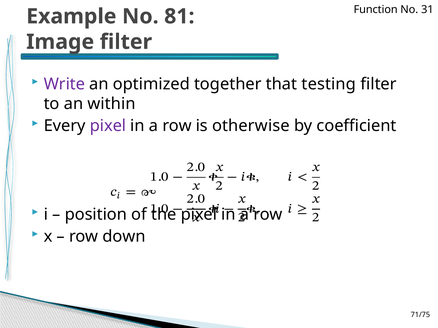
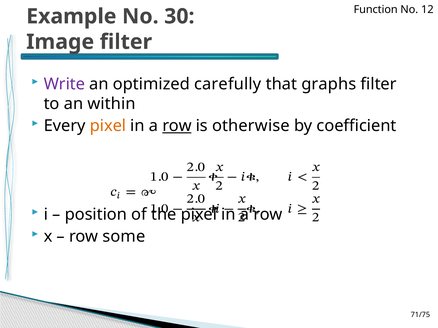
31: 31 -> 12 (427, 9)
81: 81 -> 30 (179, 16)
together: together -> carefully (228, 84)
testing: testing -> graphs (329, 84)
pixel colour: purple -> orange (108, 126)
row underline: none -> present (177, 126)
down: down -> some (124, 237)
